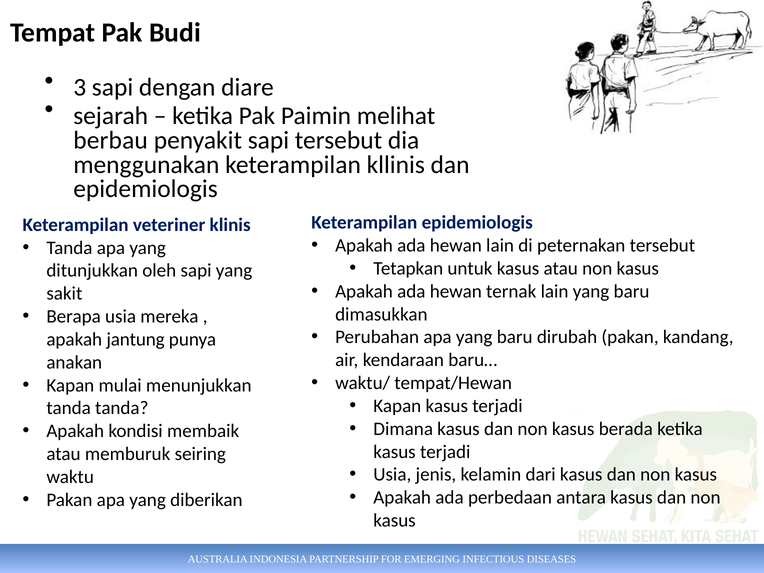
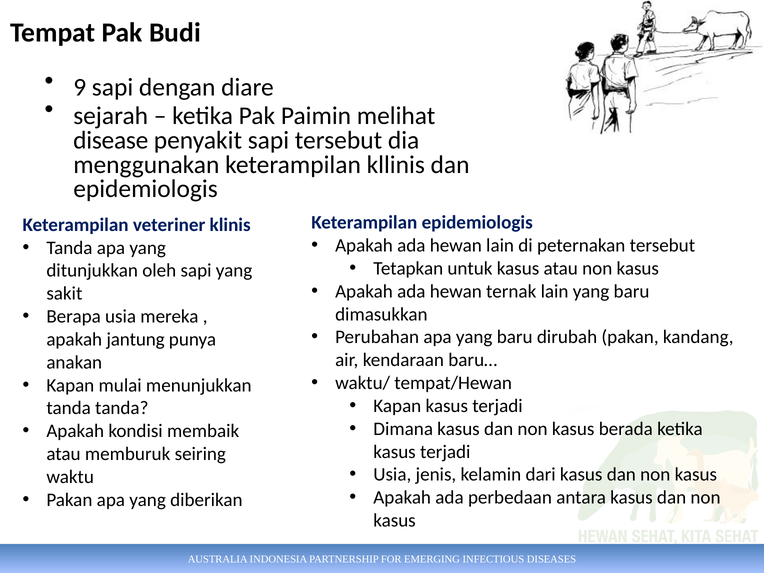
3: 3 -> 9 (80, 87)
berbau: berbau -> disease (111, 140)
